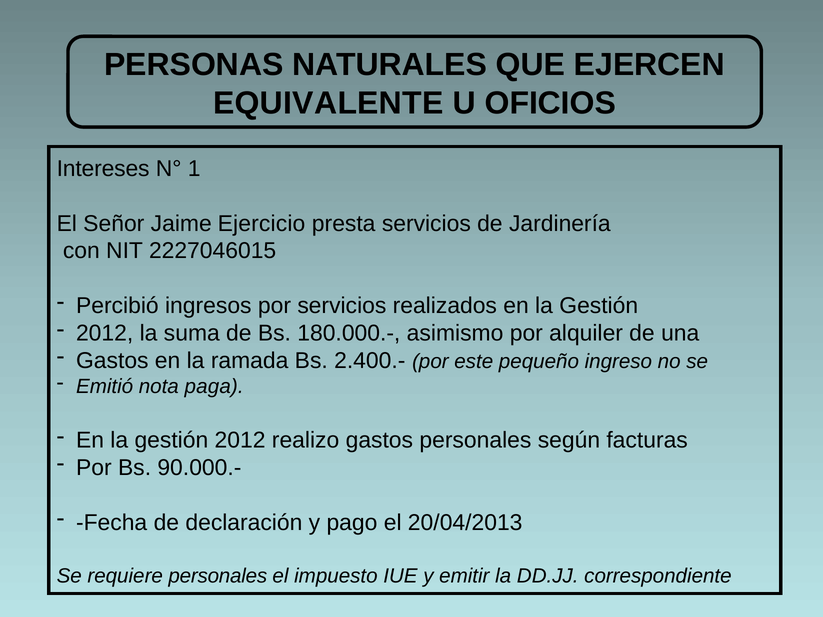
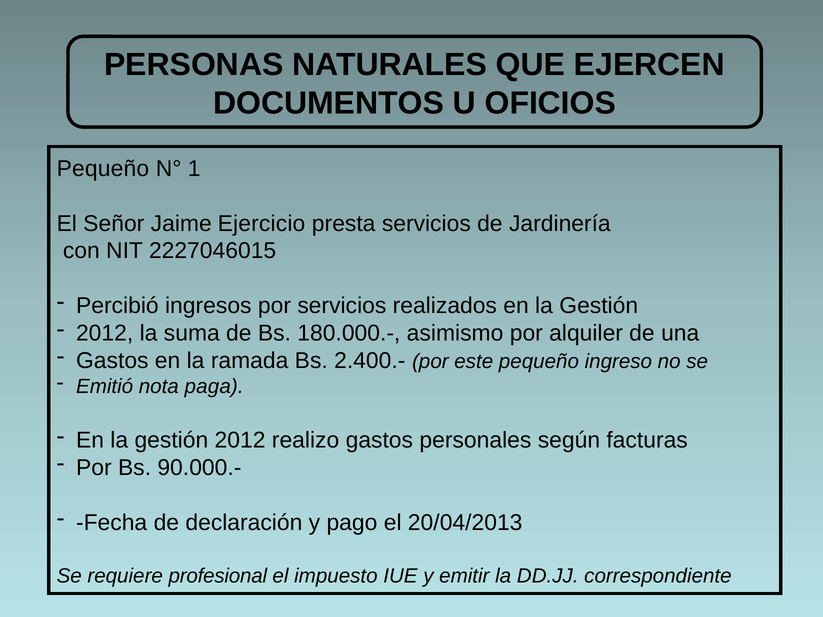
EQUIVALENTE: EQUIVALENTE -> DOCUMENTOS (328, 103)
Intereses: Intereses -> Pequeño (103, 169)
requiere personales: personales -> profesional (218, 576)
